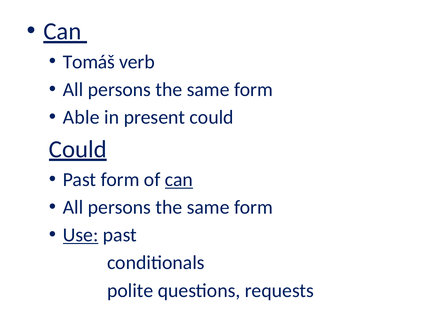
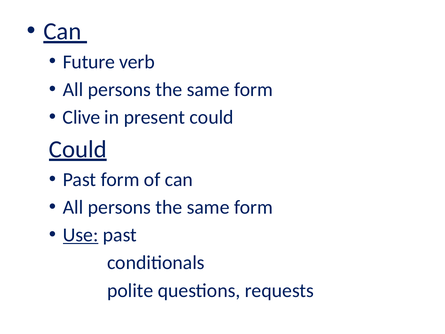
Tomáš: Tomáš -> Future (89, 62)
Able: Able -> Clive (81, 117)
can underline: present -> none (179, 179)
